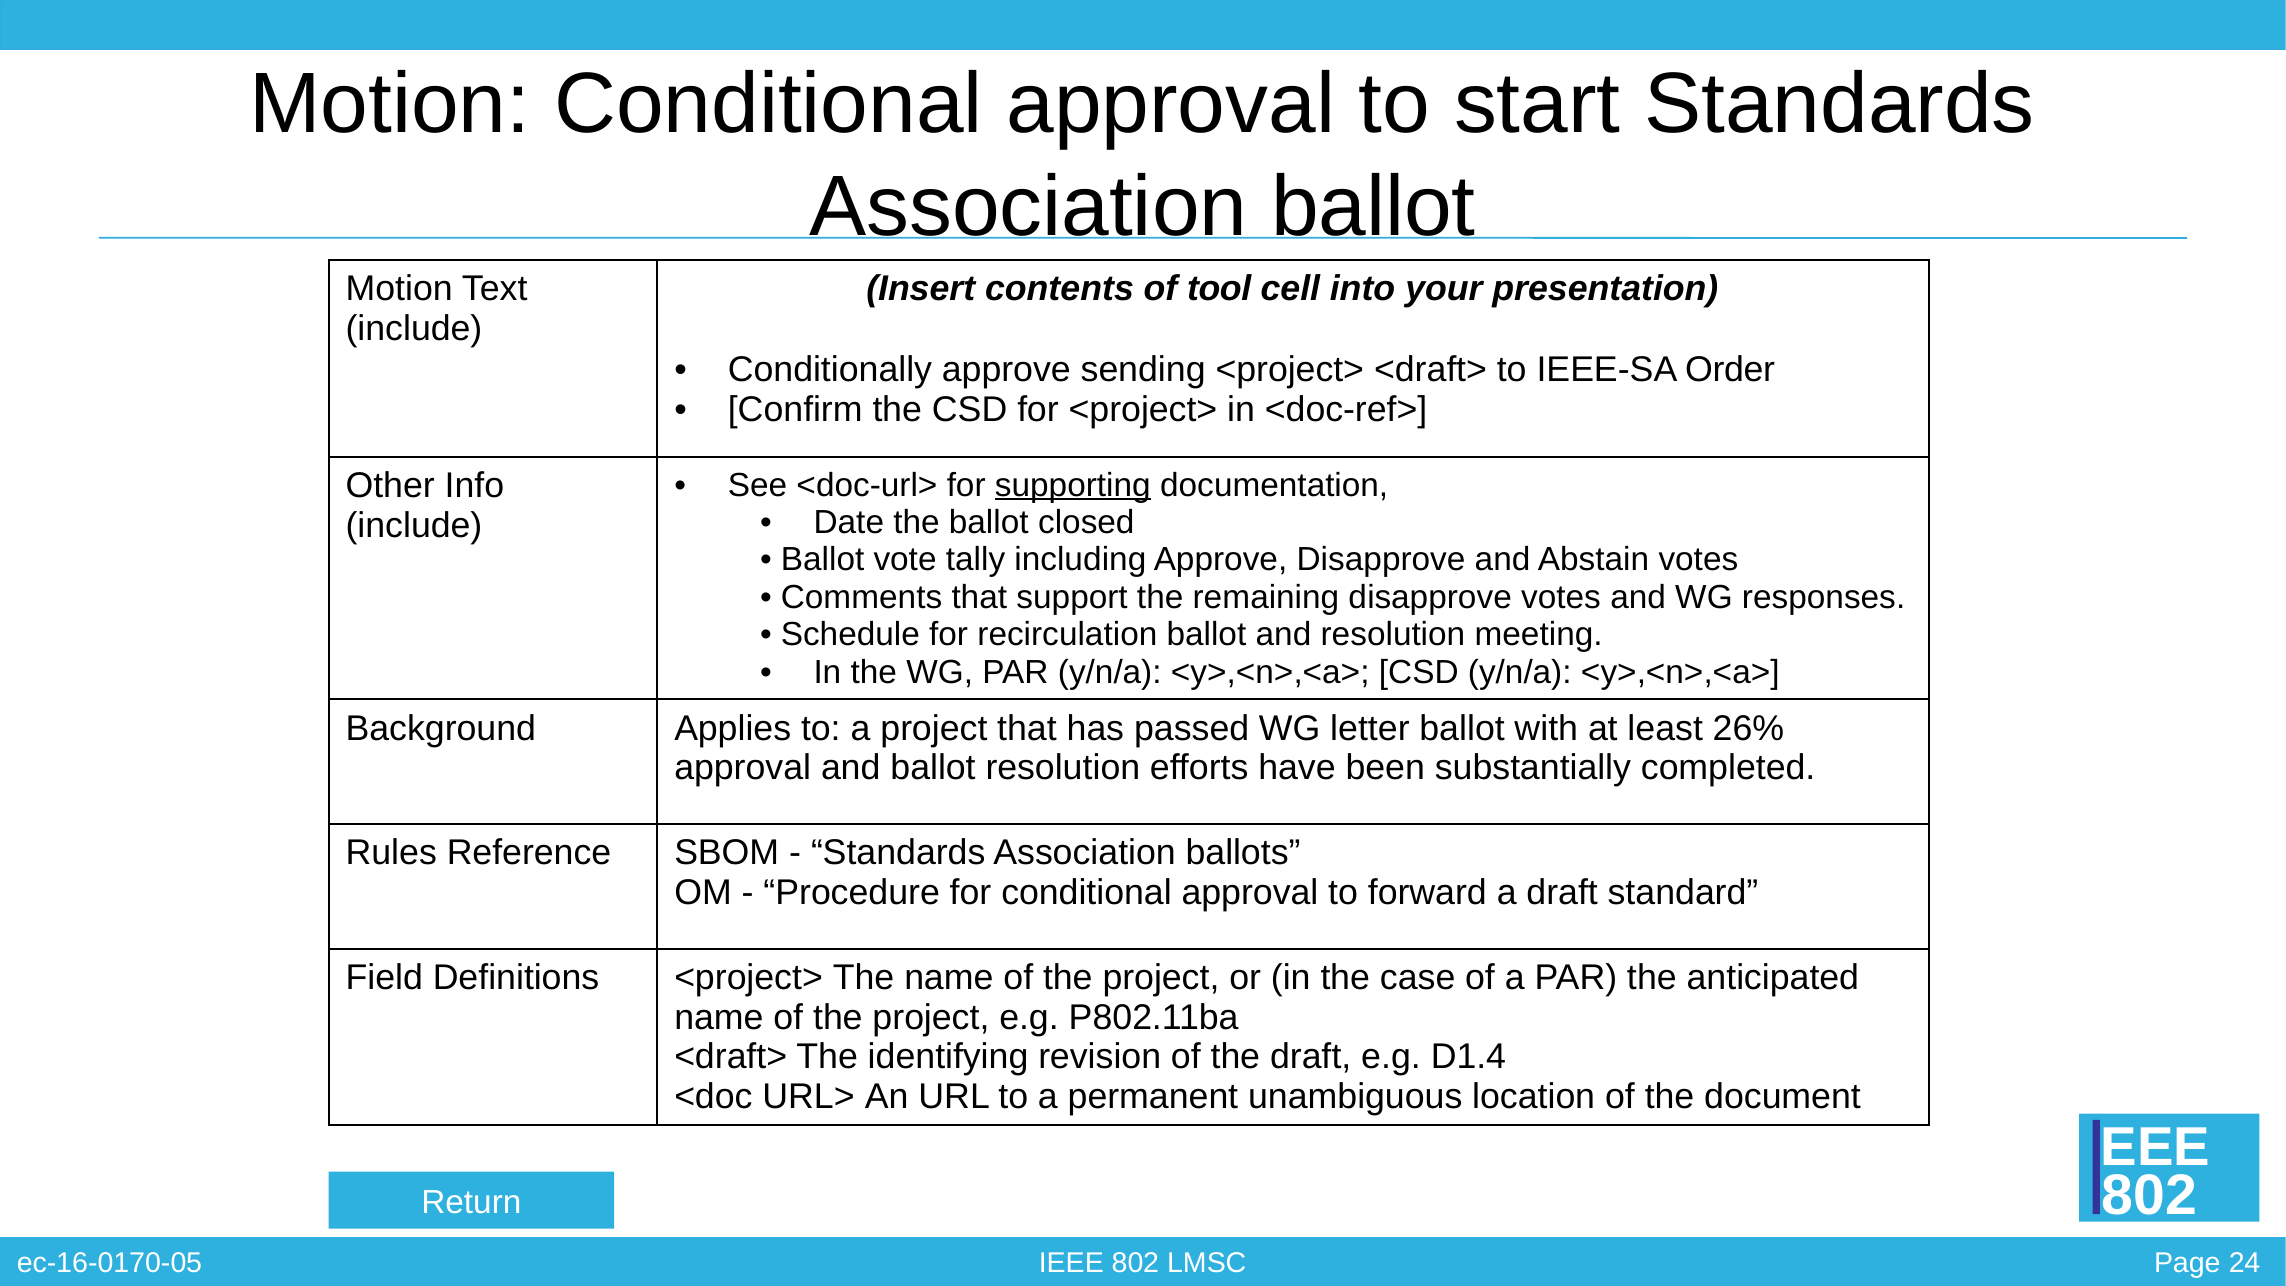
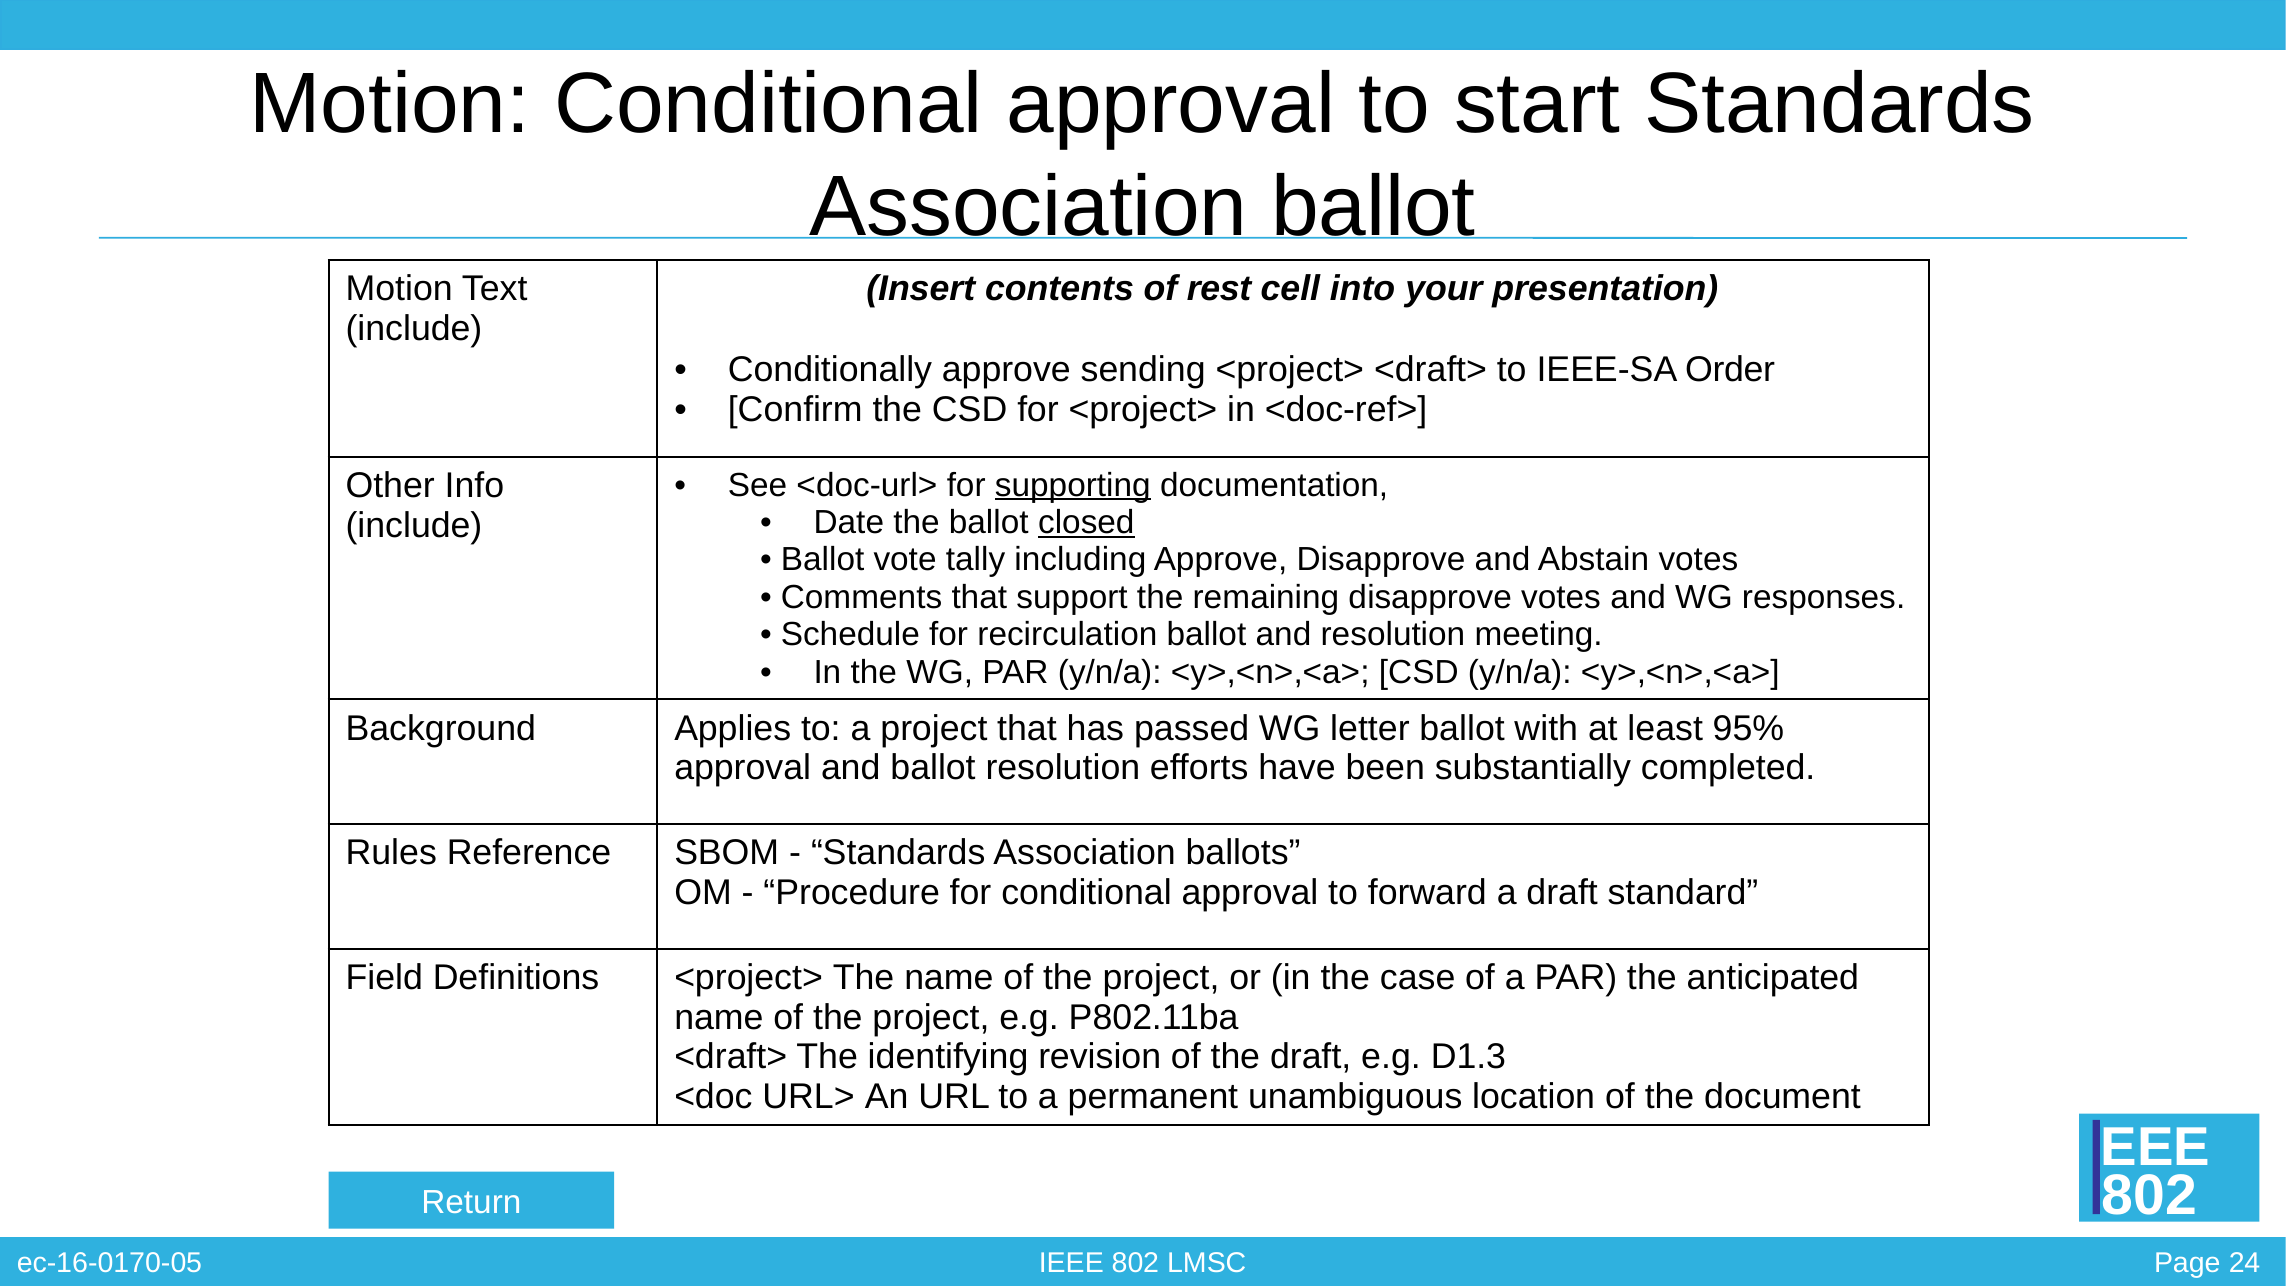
tool: tool -> rest (1219, 289)
closed underline: none -> present (1086, 522)
26%: 26% -> 95% (1748, 728)
D1.4: D1.4 -> D1.3 (1468, 1057)
